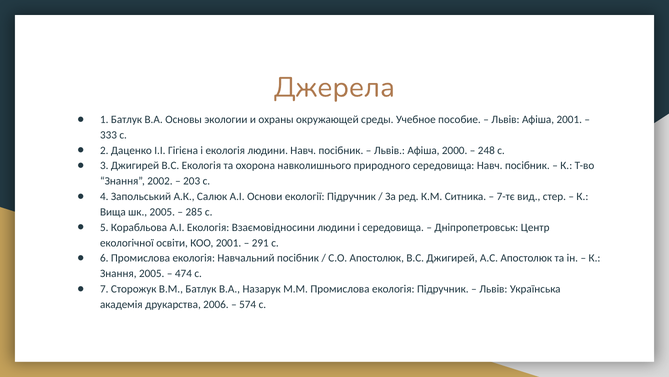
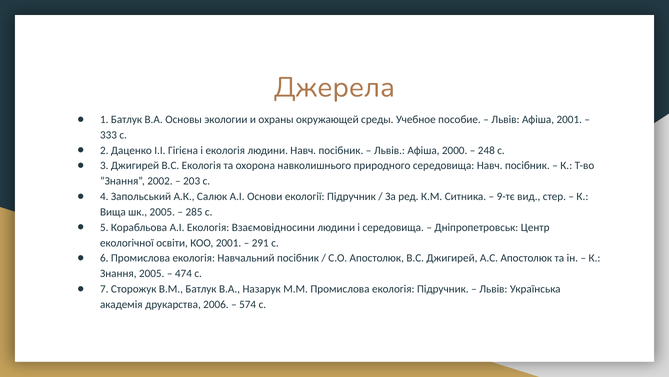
7-тє: 7-тє -> 9-тє (506, 196)
